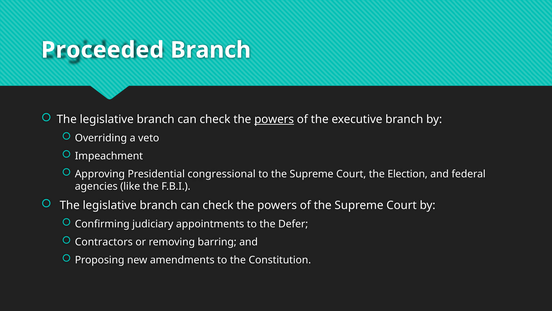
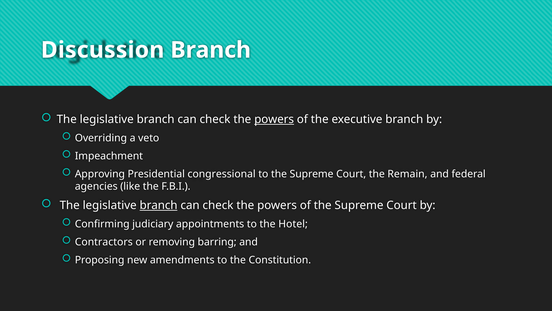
Proceeded: Proceeded -> Discussion (103, 50)
Election: Election -> Remain (407, 174)
branch underline: none -> present (159, 205)
Defer: Defer -> Hotel (293, 224)
